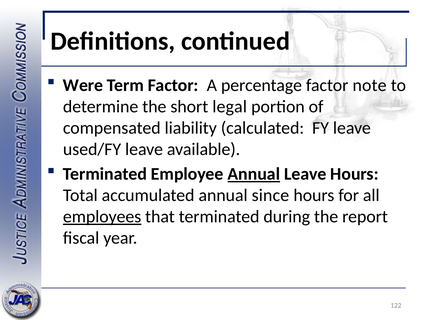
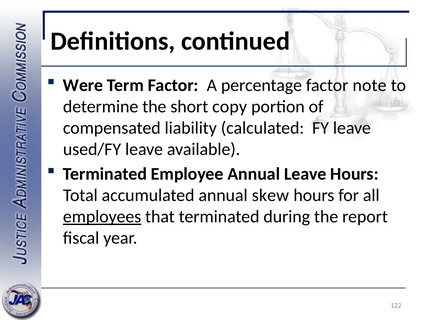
legal: legal -> copy (230, 107)
Annual underline: present -> none (254, 174)
since: since -> skew (270, 196)
